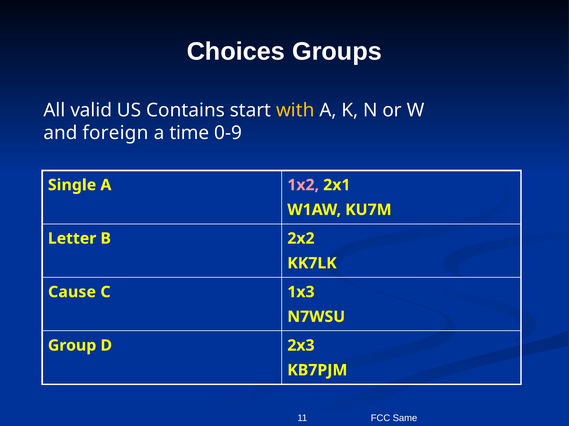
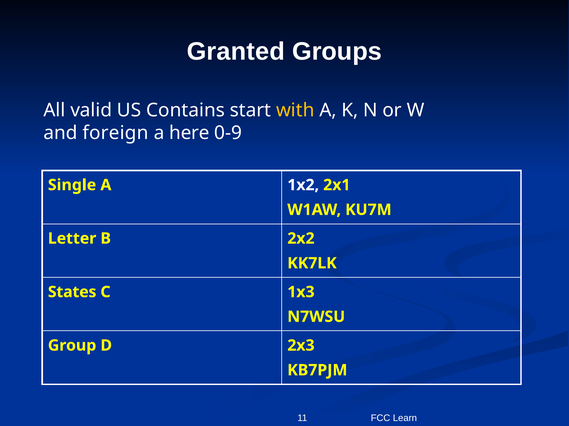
Choices: Choices -> Granted (236, 52)
time: time -> here (189, 133)
1x2 colour: pink -> white (303, 185)
Cause: Cause -> States (72, 292)
Same: Same -> Learn (405, 419)
